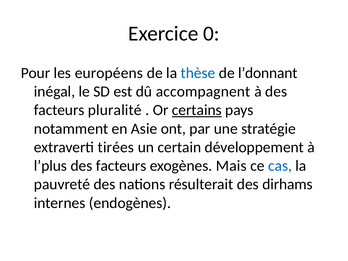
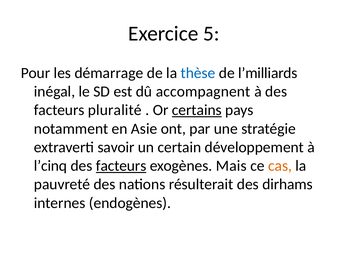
0: 0 -> 5 (211, 34)
européens: européens -> démarrage (109, 73)
l’donnant: l’donnant -> l’milliards (268, 73)
tirées: tirées -> savoir (116, 147)
l’plus: l’plus -> l’cinq (51, 166)
facteurs underline: none -> present (121, 166)
cas colour: blue -> orange (280, 166)
